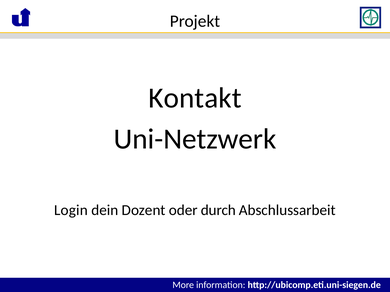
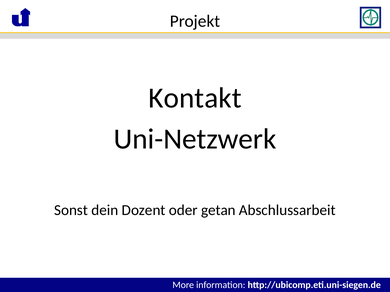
Login: Login -> Sonst (71, 210)
durch: durch -> getan (218, 210)
